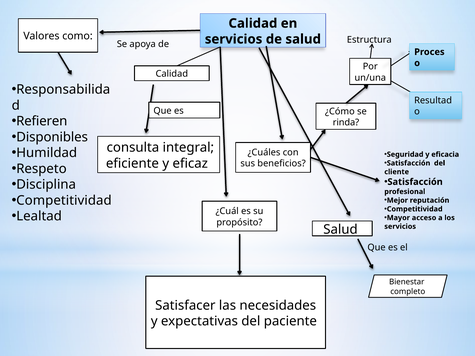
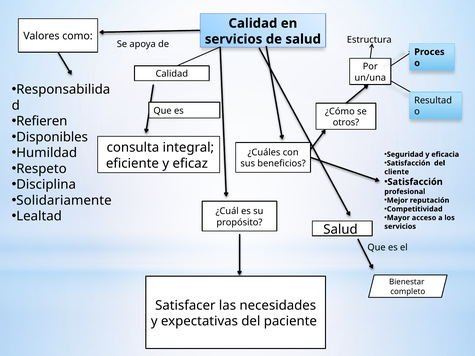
rinda: rinda -> otros (346, 123)
Competitividad: Competitividad -> Solidariamente (64, 201)
